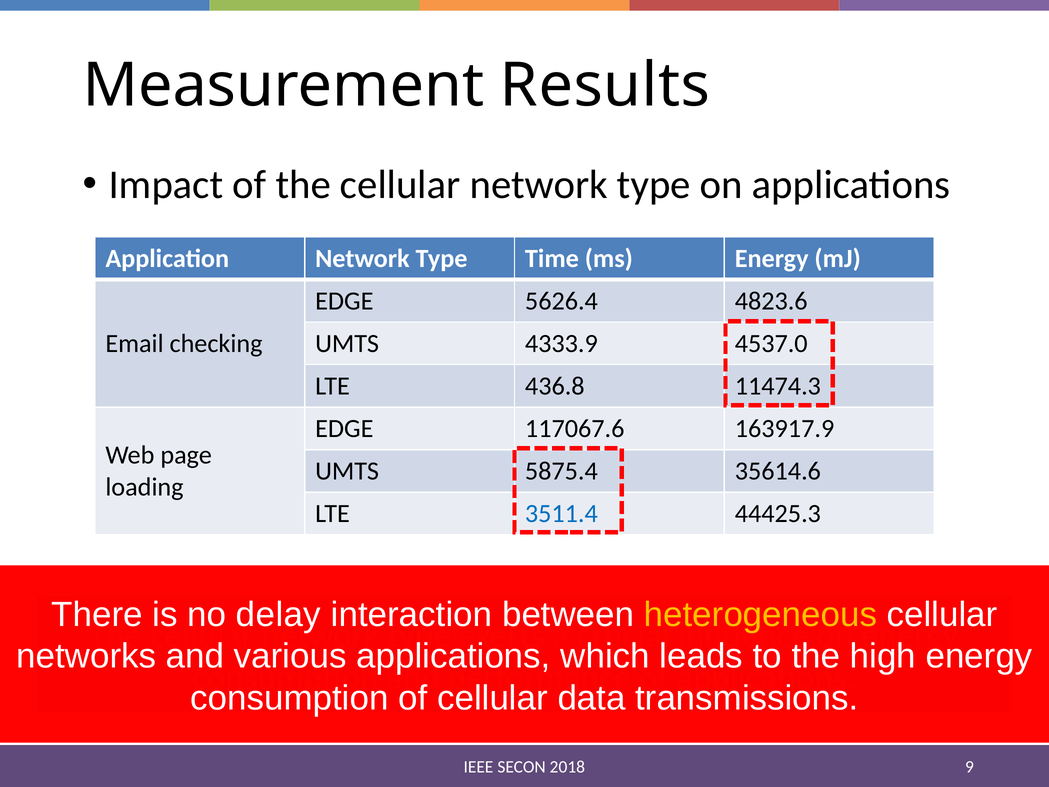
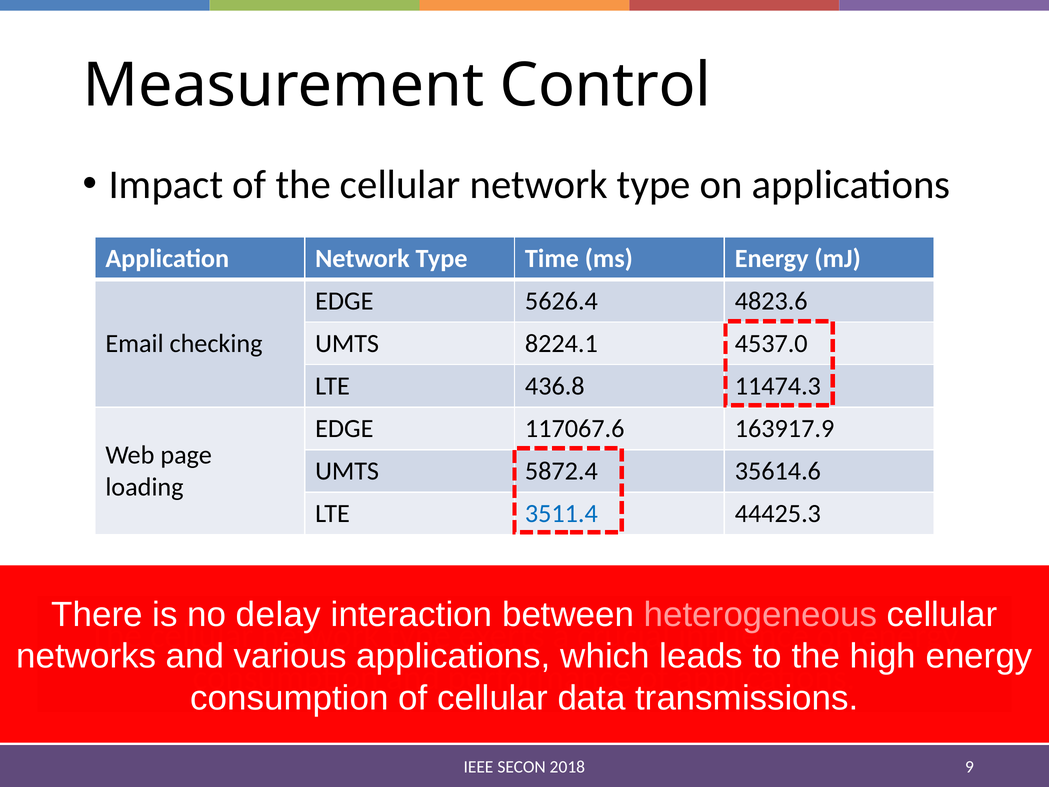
Results: Results -> Control (606, 85)
4333.9: 4333.9 -> 8224.1 (561, 344)
5875.4: 5875.4 -> 5872.4 (561, 471)
heterogeneous colour: yellow -> pink (760, 614)
